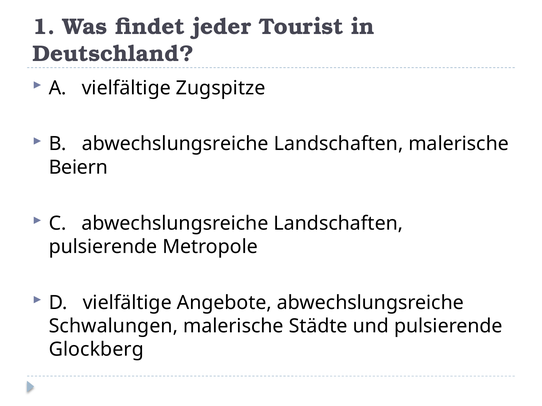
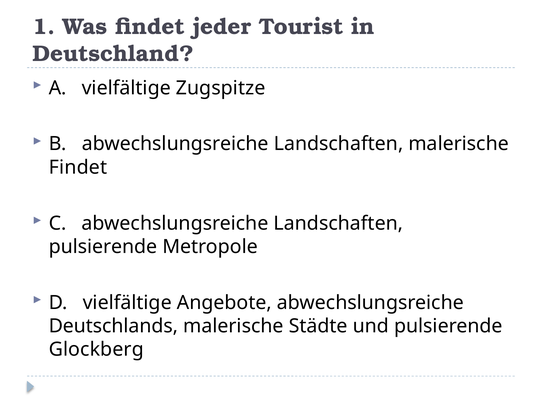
Beiern: Beiern -> Findet (78, 168)
Schwalungen: Schwalungen -> Deutschlands (113, 326)
